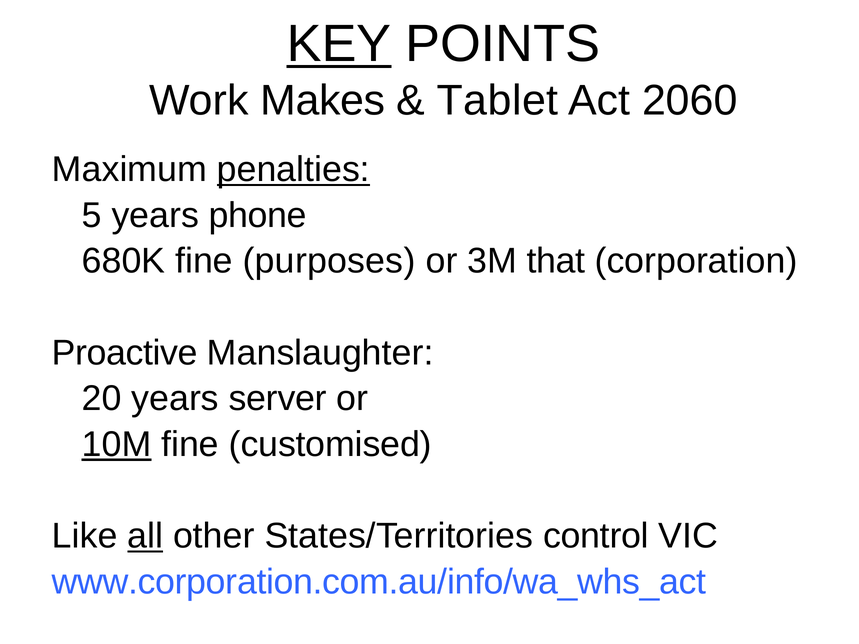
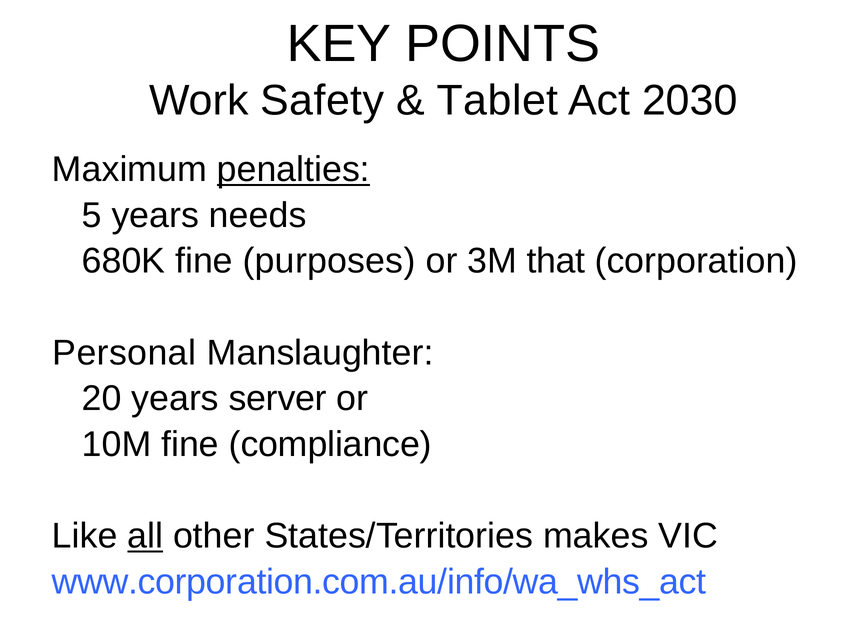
KEY underline: present -> none (339, 44)
Makes: Makes -> Safety (322, 100)
2060: 2060 -> 2030 (690, 100)
phone: phone -> needs (258, 215)
Proactive: Proactive -> Personal (124, 353)
10M underline: present -> none (117, 445)
customised: customised -> compliance (330, 445)
control: control -> makes (596, 536)
